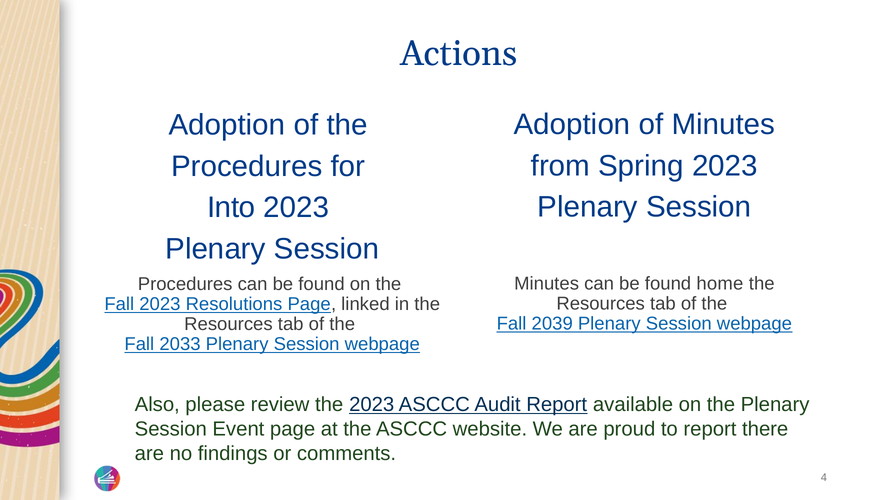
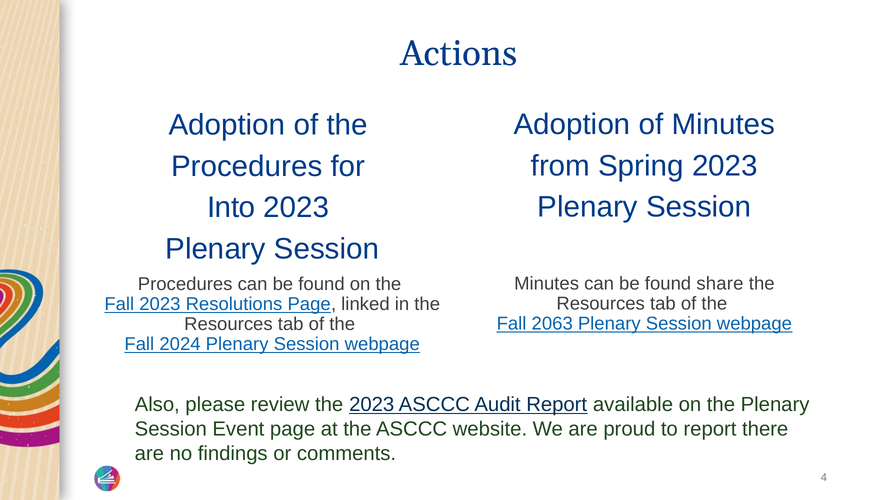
home: home -> share (720, 283)
2039: 2039 -> 2063 (552, 323)
2033: 2033 -> 2024 (180, 344)
